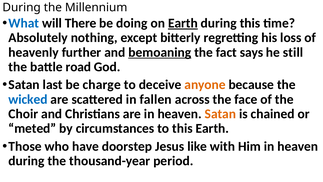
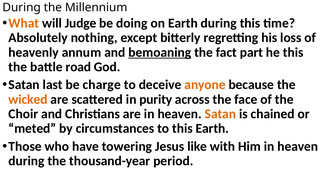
What colour: blue -> orange (24, 23)
There: There -> Judge (81, 23)
Earth underline: present -> none (183, 23)
further: further -> annum (81, 52)
says: says -> part (251, 52)
he still: still -> this (293, 52)
wicked colour: blue -> orange (28, 99)
fallen: fallen -> purity (156, 99)
doorstep: doorstep -> towering (127, 146)
